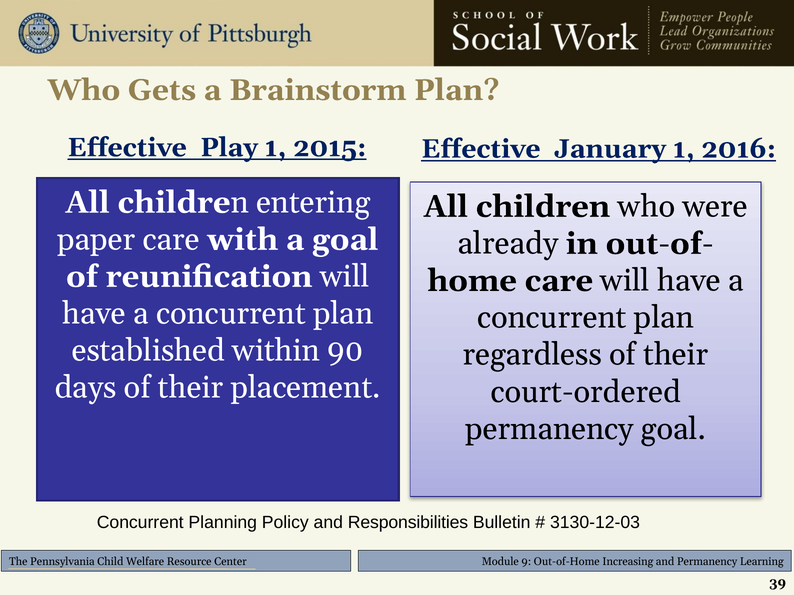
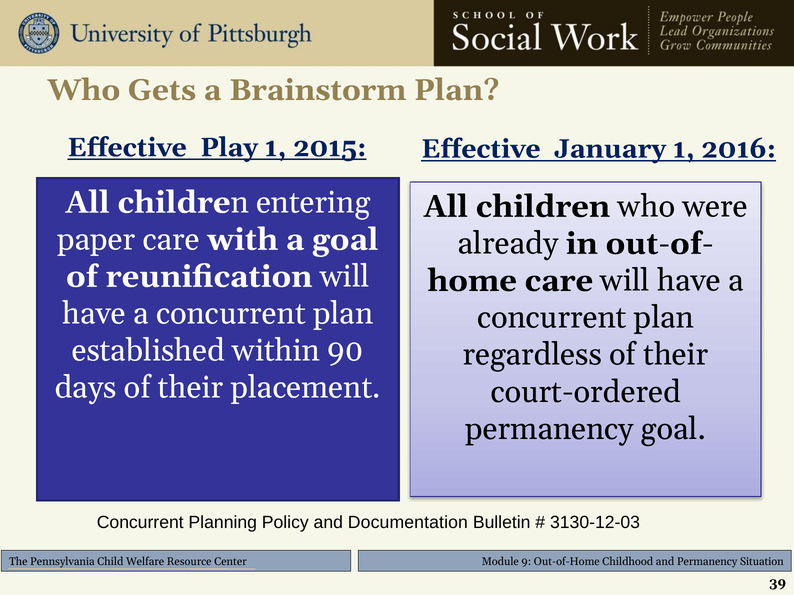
Responsibilities: Responsibilities -> Documentation (408, 523)
Increasing: Increasing -> Childhood (628, 562)
Learning: Learning -> Situation (762, 562)
